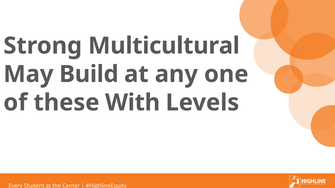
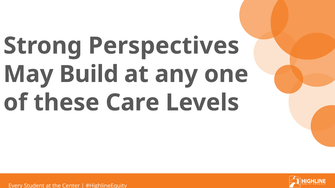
Multicultural: Multicultural -> Perspectives (164, 46)
With: With -> Care (133, 103)
